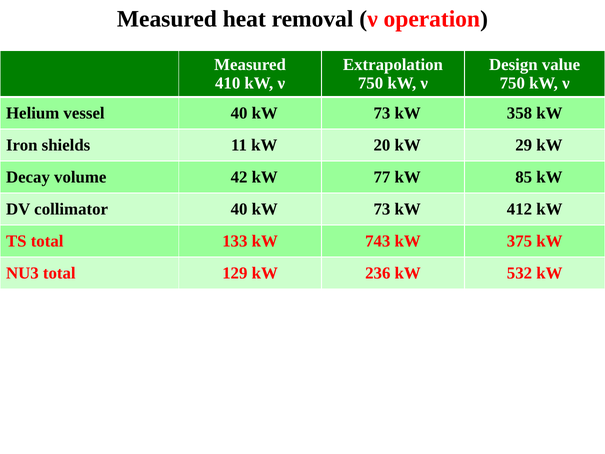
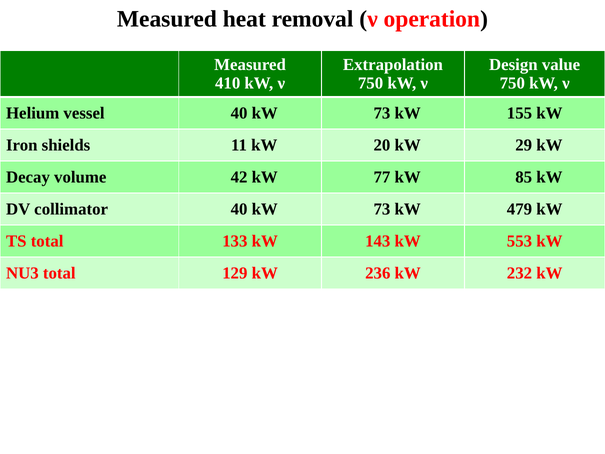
358: 358 -> 155 (519, 113)
412: 412 -> 479 (519, 209)
743: 743 -> 143 (378, 241)
375: 375 -> 553 (519, 241)
532: 532 -> 232 (519, 273)
